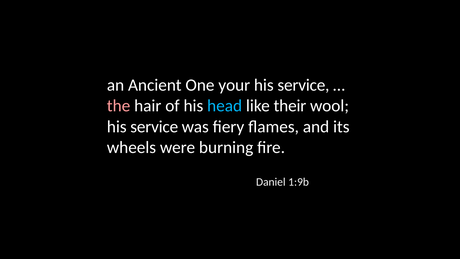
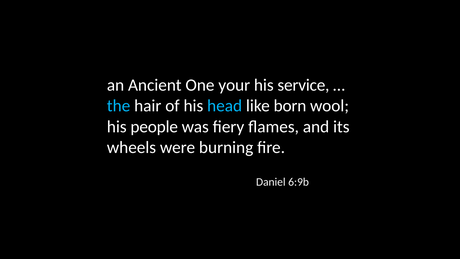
the colour: pink -> light blue (119, 106)
their: their -> born (290, 106)
service: service -> people (154, 127)
1:9b: 1:9b -> 6:9b (299, 182)
